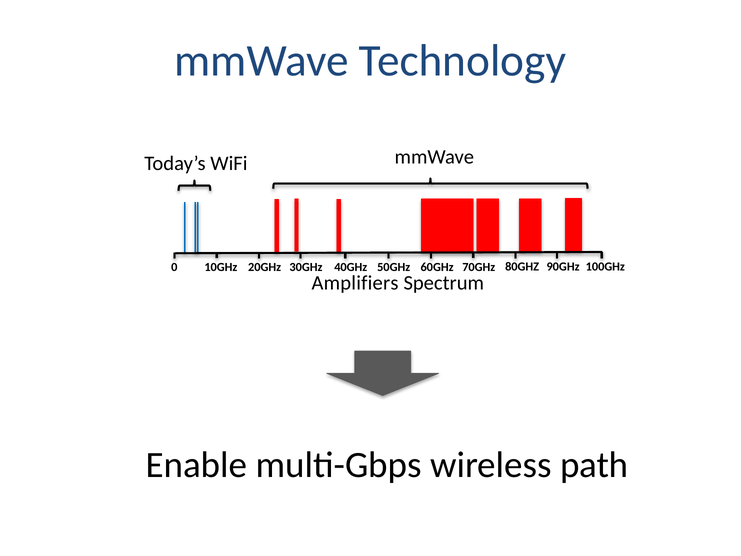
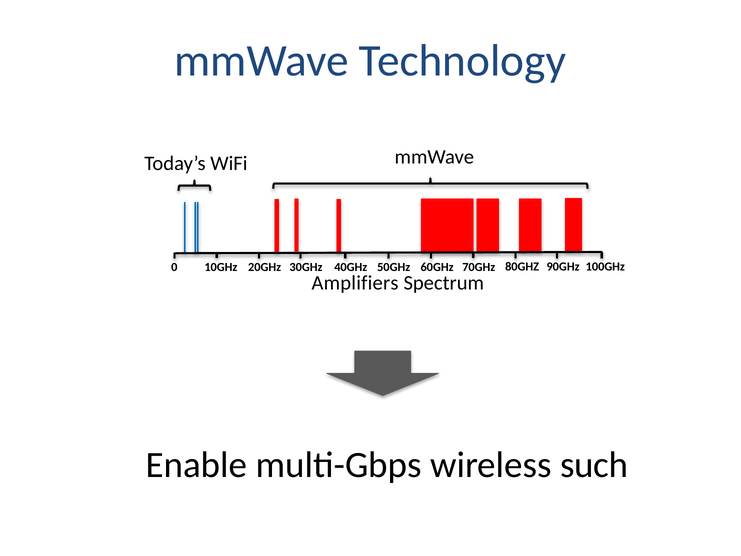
path: path -> such (594, 465)
